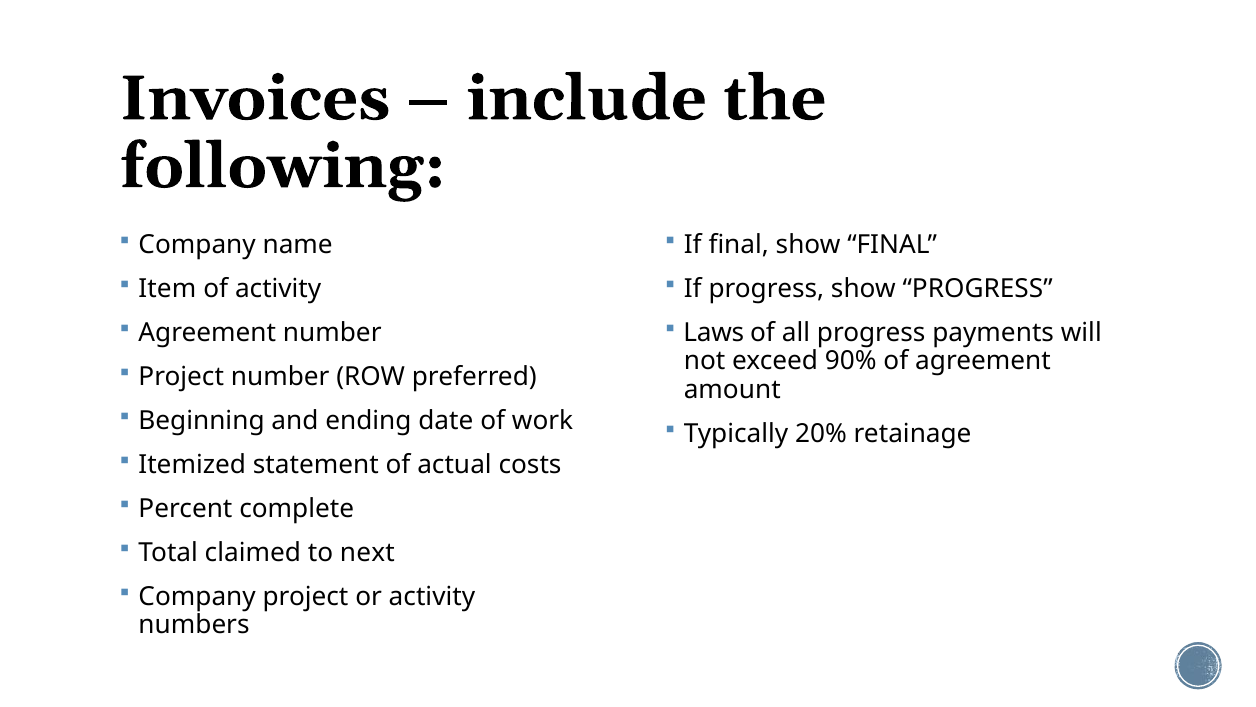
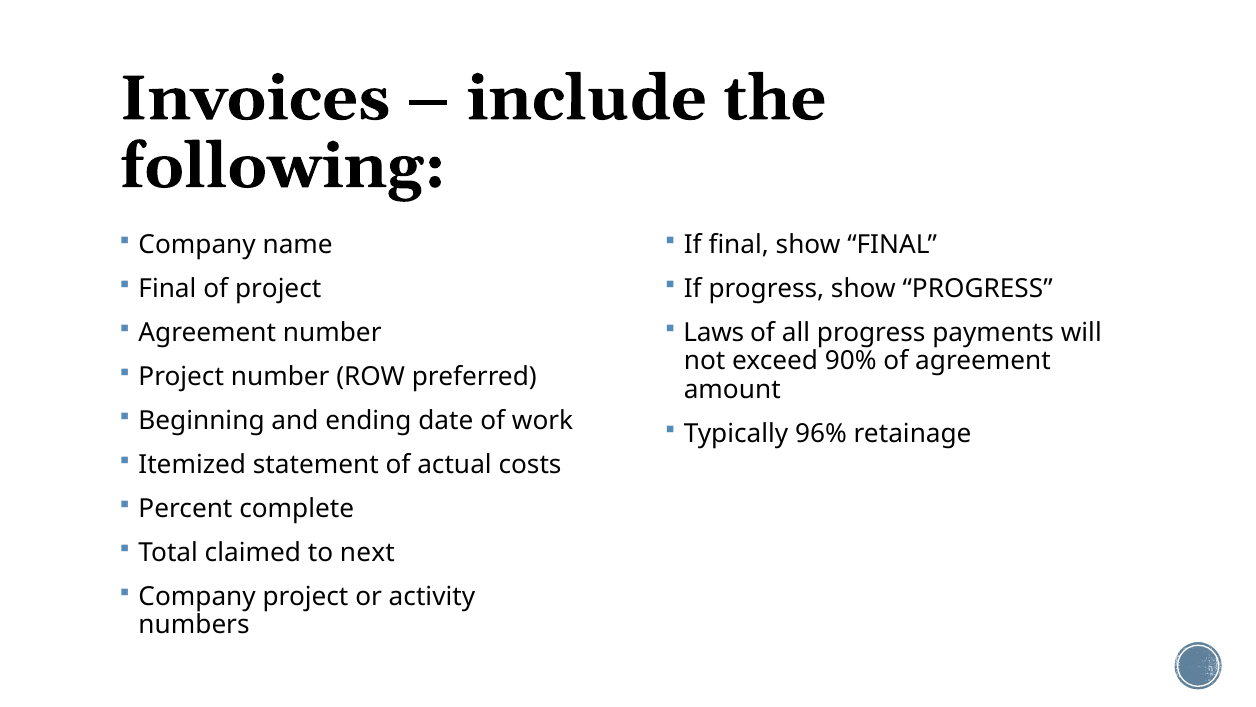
Item: Item -> Final (167, 289)
of activity: activity -> project (278, 289)
20%: 20% -> 96% (821, 433)
